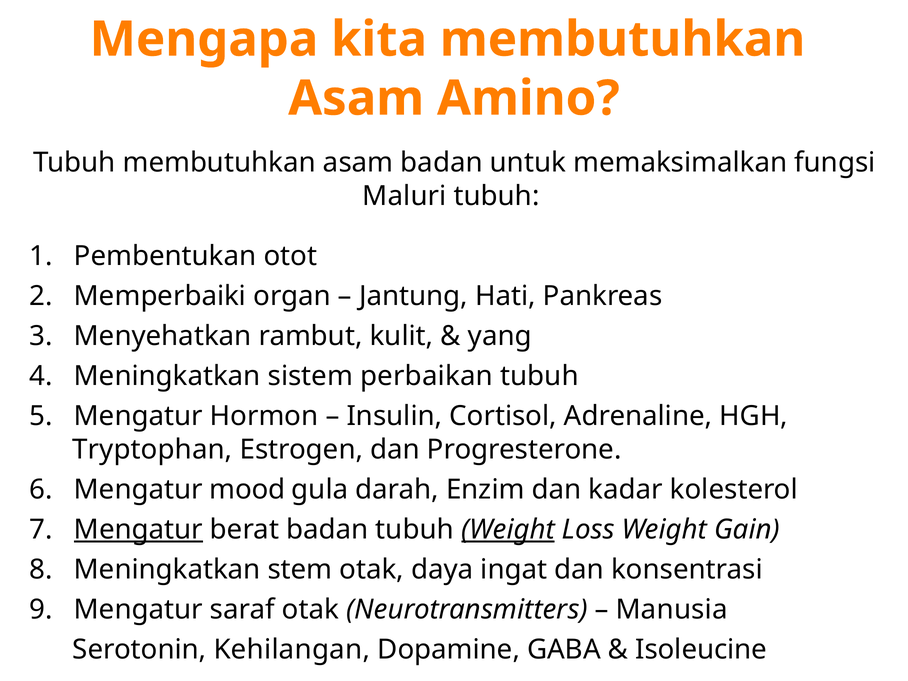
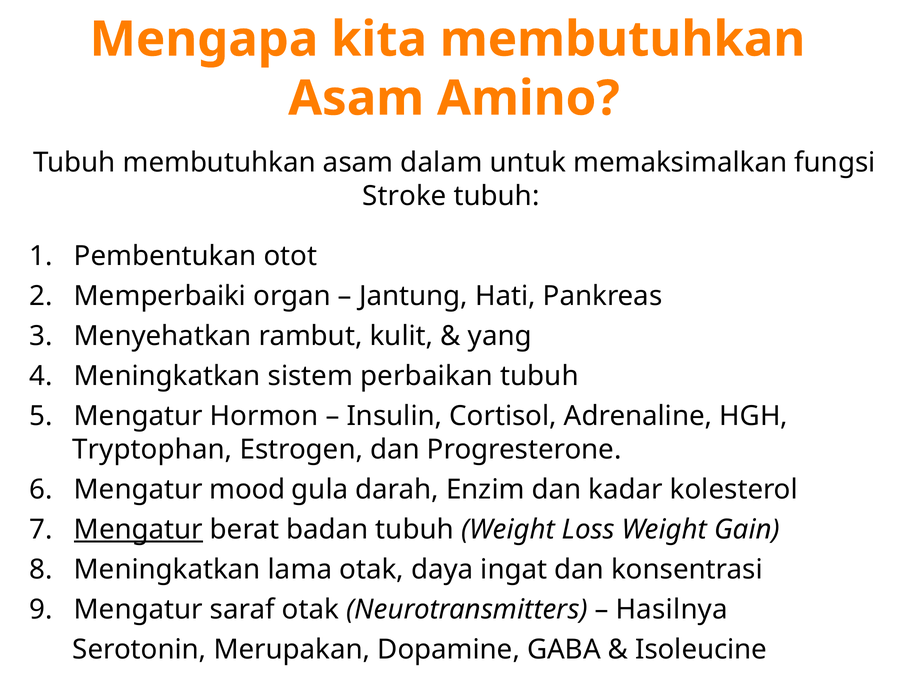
asam badan: badan -> dalam (441, 163)
Maluri: Maluri -> Stroke (404, 196)
Weight underline: present -> none (508, 530)
stem: stem -> lama (300, 570)
Manusia: Manusia -> Hasilnya (672, 610)
Kehilangan: Kehilangan -> Merupakan (292, 650)
